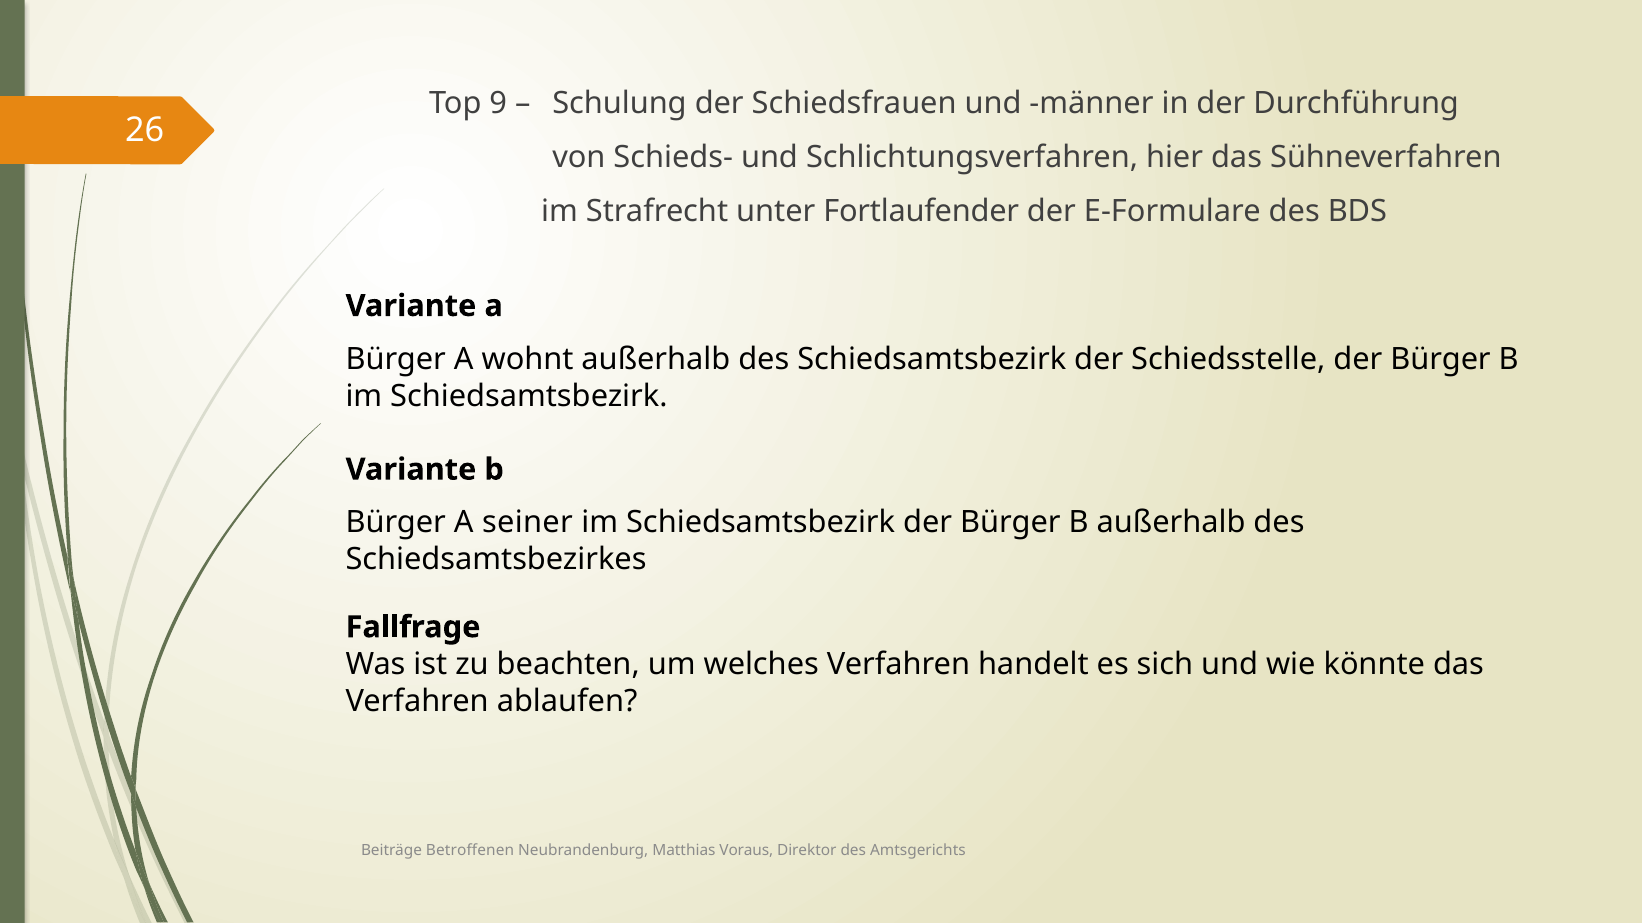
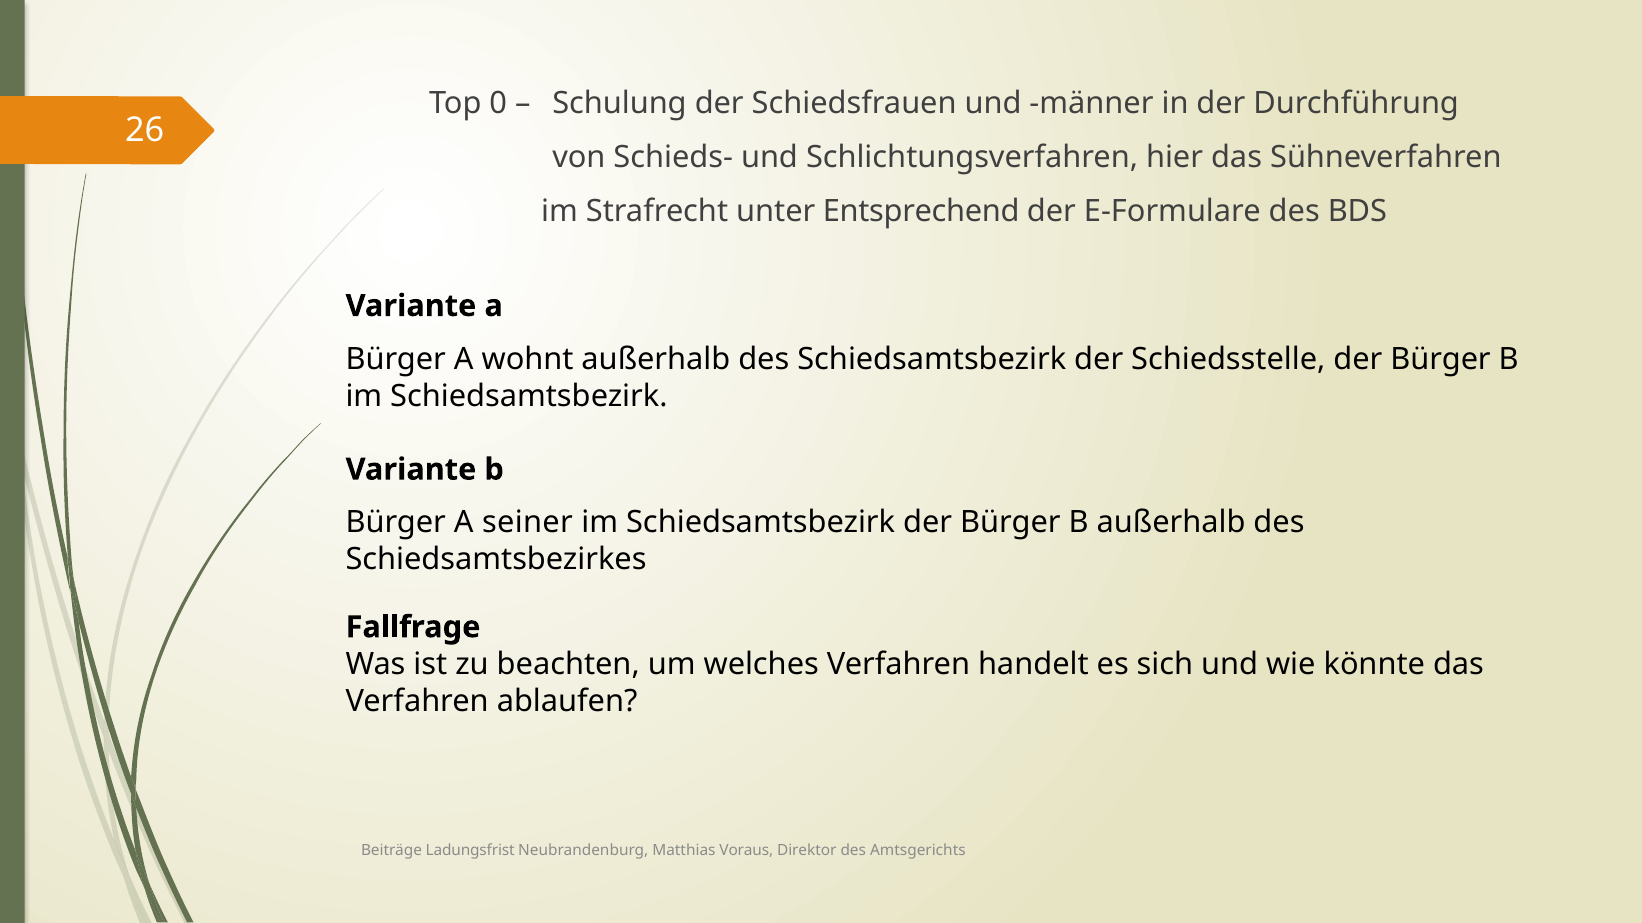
9: 9 -> 0 (498, 103)
Fortlaufender: Fortlaufender -> Entsprechend (921, 212)
Betroffenen: Betroffenen -> Ladungsfrist (470, 851)
